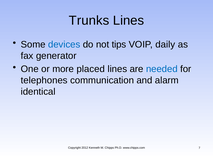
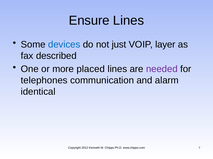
Trunks: Trunks -> Ensure (89, 21)
tips: tips -> just (119, 45)
daily: daily -> layer (165, 45)
generator: generator -> described (56, 56)
needed colour: blue -> purple (162, 69)
